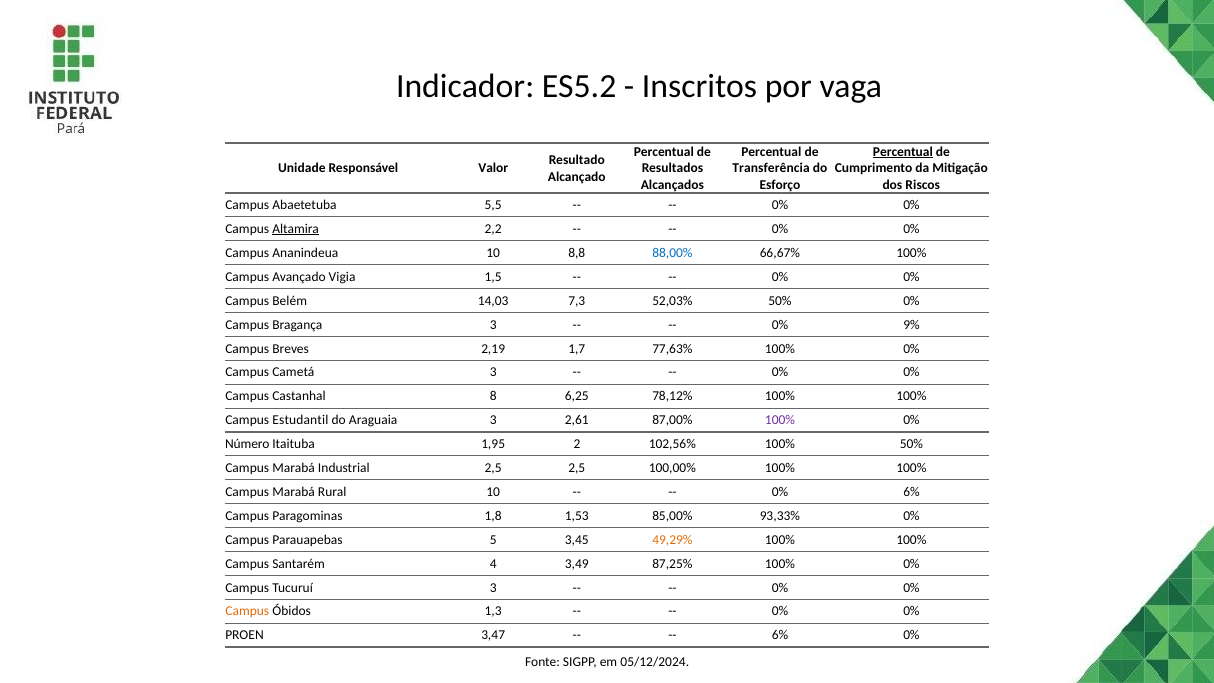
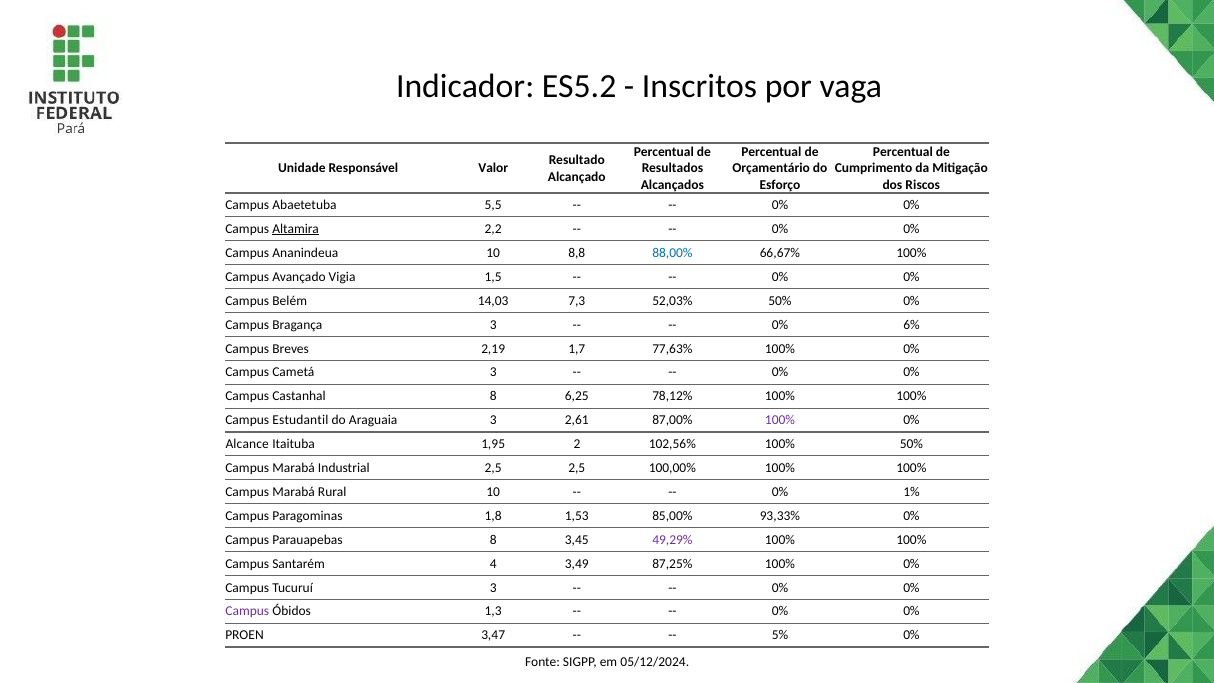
Percentual underline: present -> none (903, 152)
Transferência: Transferência -> Orçamentário (771, 168)
9%: 9% -> 6% (911, 325)
Número: Número -> Alcance (247, 444)
0% 6%: 6% -> 1% (911, 492)
Parauapebas 5: 5 -> 8 (493, 540)
49,29% colour: orange -> purple (672, 540)
Campus colour: orange -> purple (247, 611)
6%: 6% -> 5% (780, 635)
